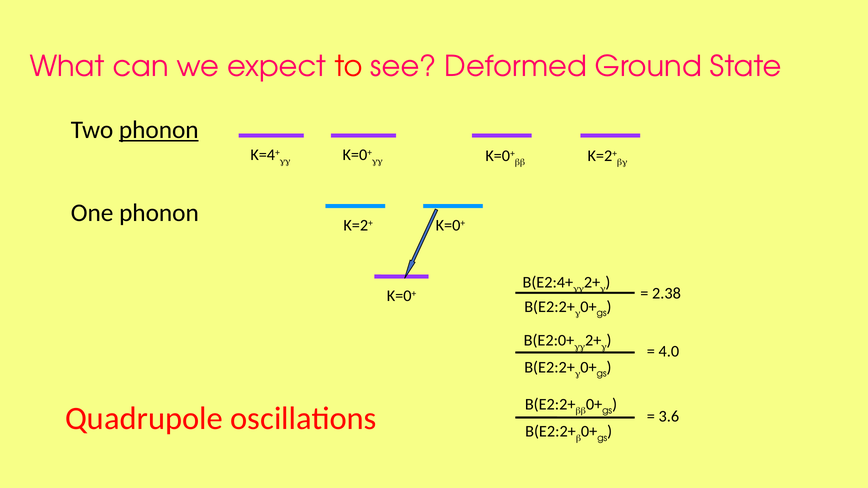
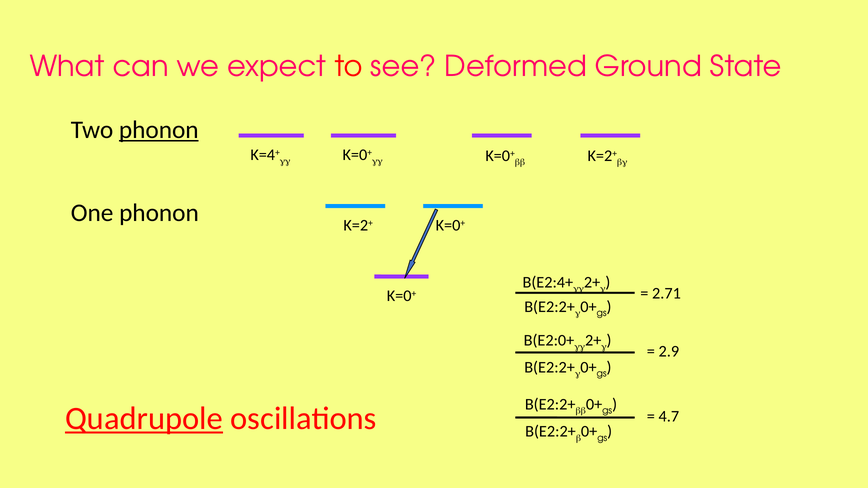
2.38: 2.38 -> 2.71 (666, 293)
4.0: 4.0 -> 2.9 (669, 351)
Quadrupole underline: none -> present (144, 419)
3.6: 3.6 -> 4.7 (669, 417)
